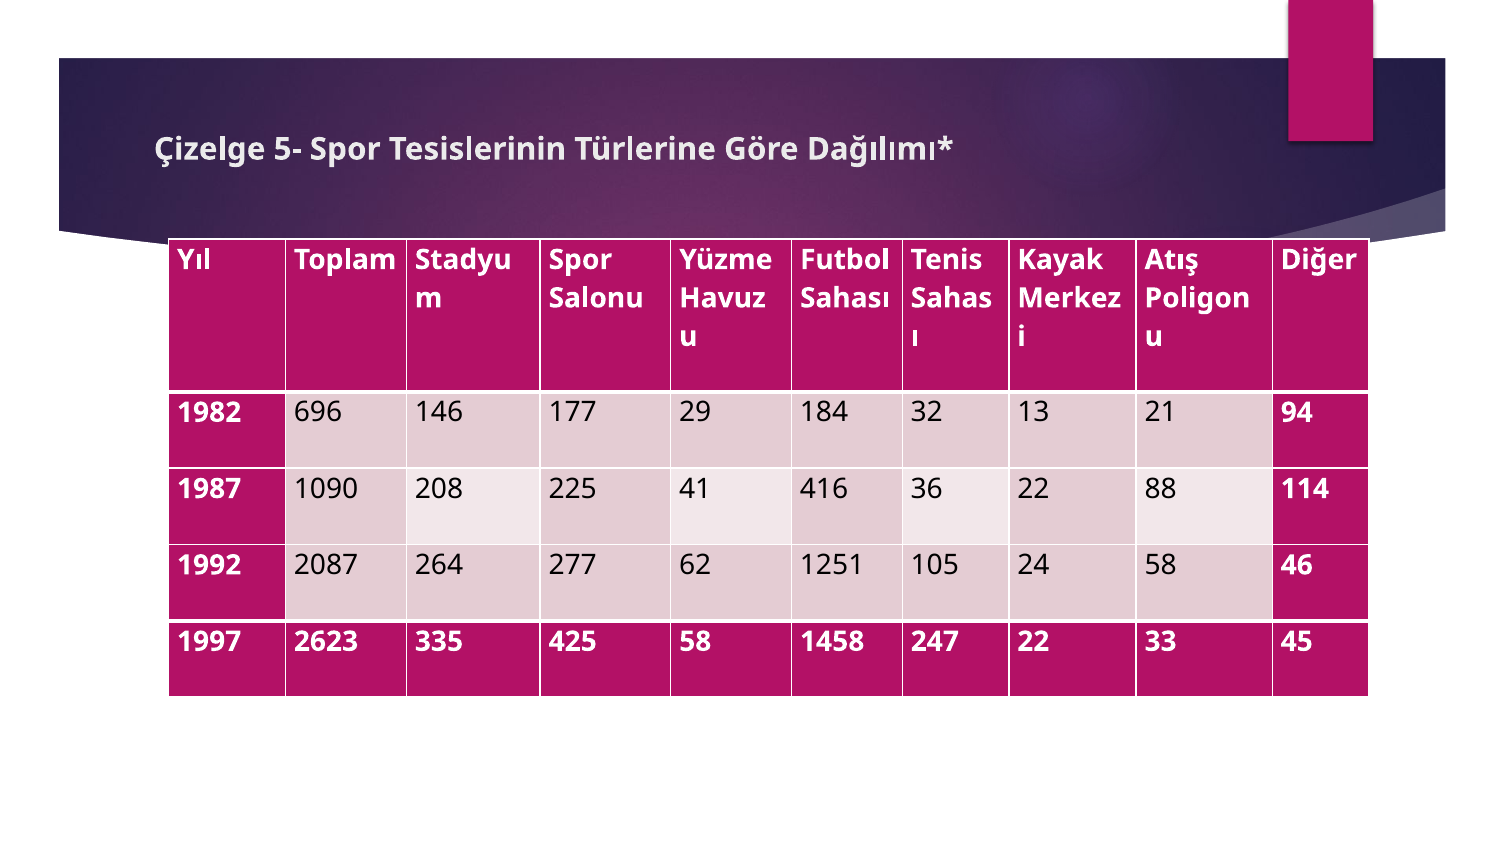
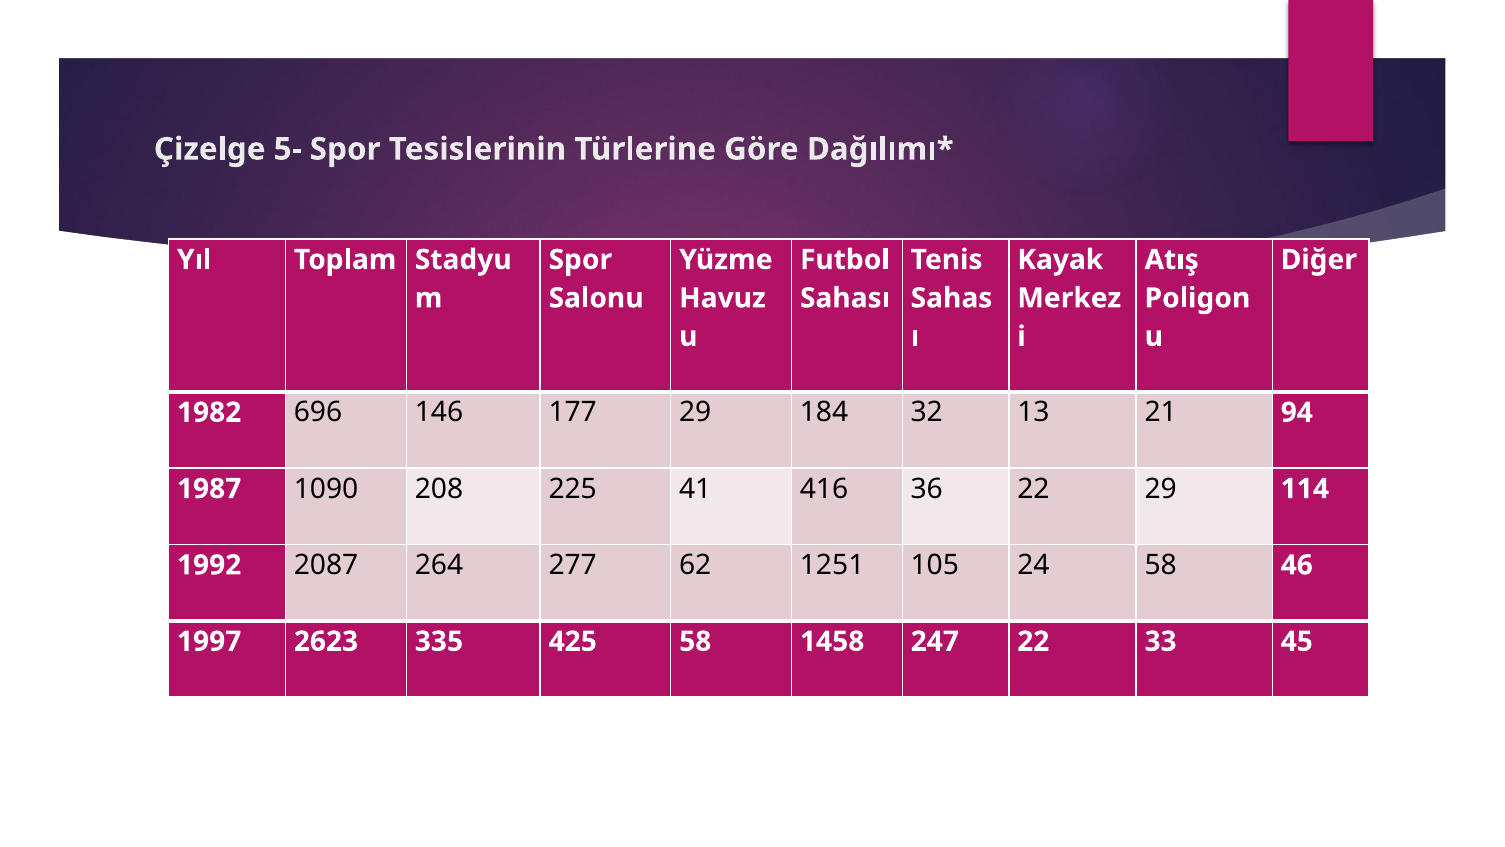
22 88: 88 -> 29 (1161, 489)
